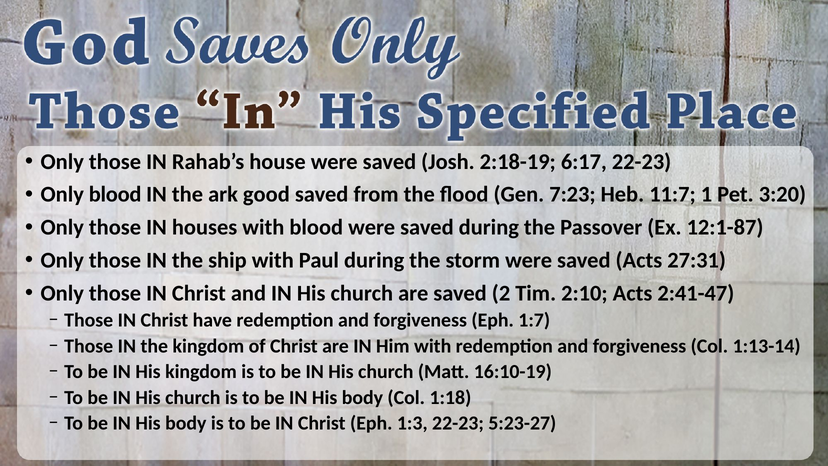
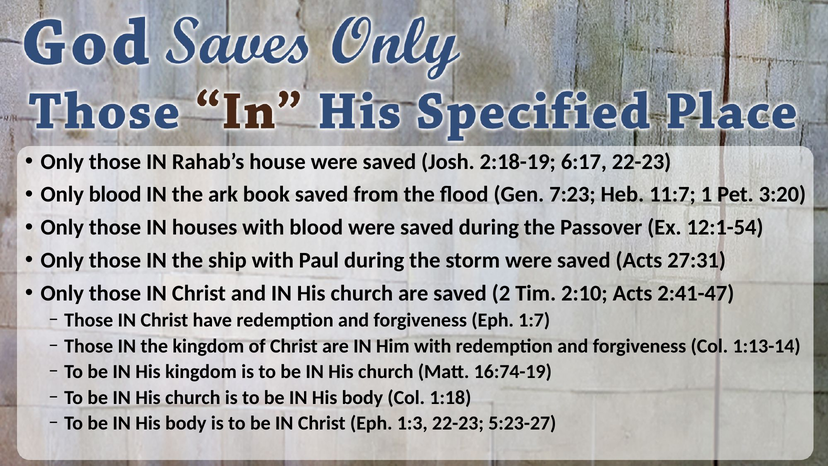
good: good -> book (266, 194)
12:1-87: 12:1-87 -> 12:1-54 (725, 227)
16:10-19: 16:10-19 -> 16:74-19 (513, 372)
